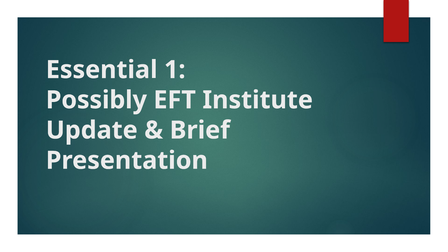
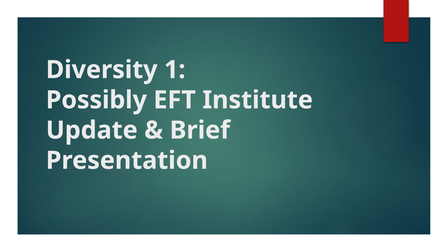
Essential: Essential -> Diversity (102, 70)
